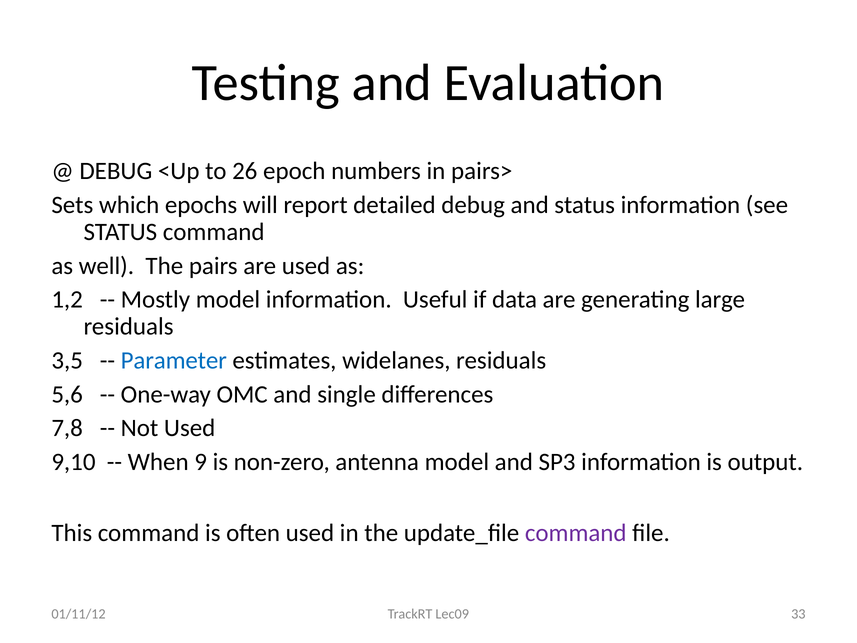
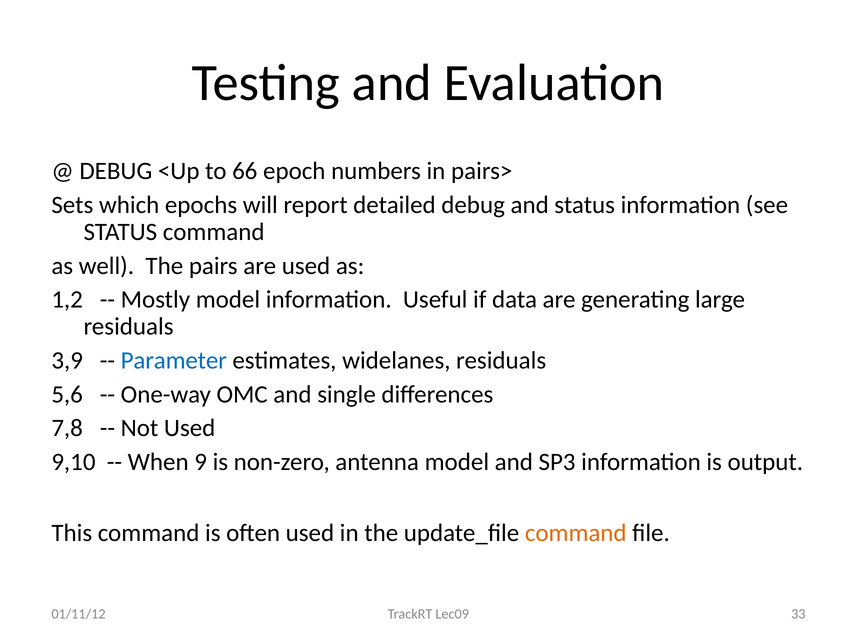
26: 26 -> 66 (245, 171)
3,5: 3,5 -> 3,9 (67, 360)
command colour: purple -> orange (576, 533)
